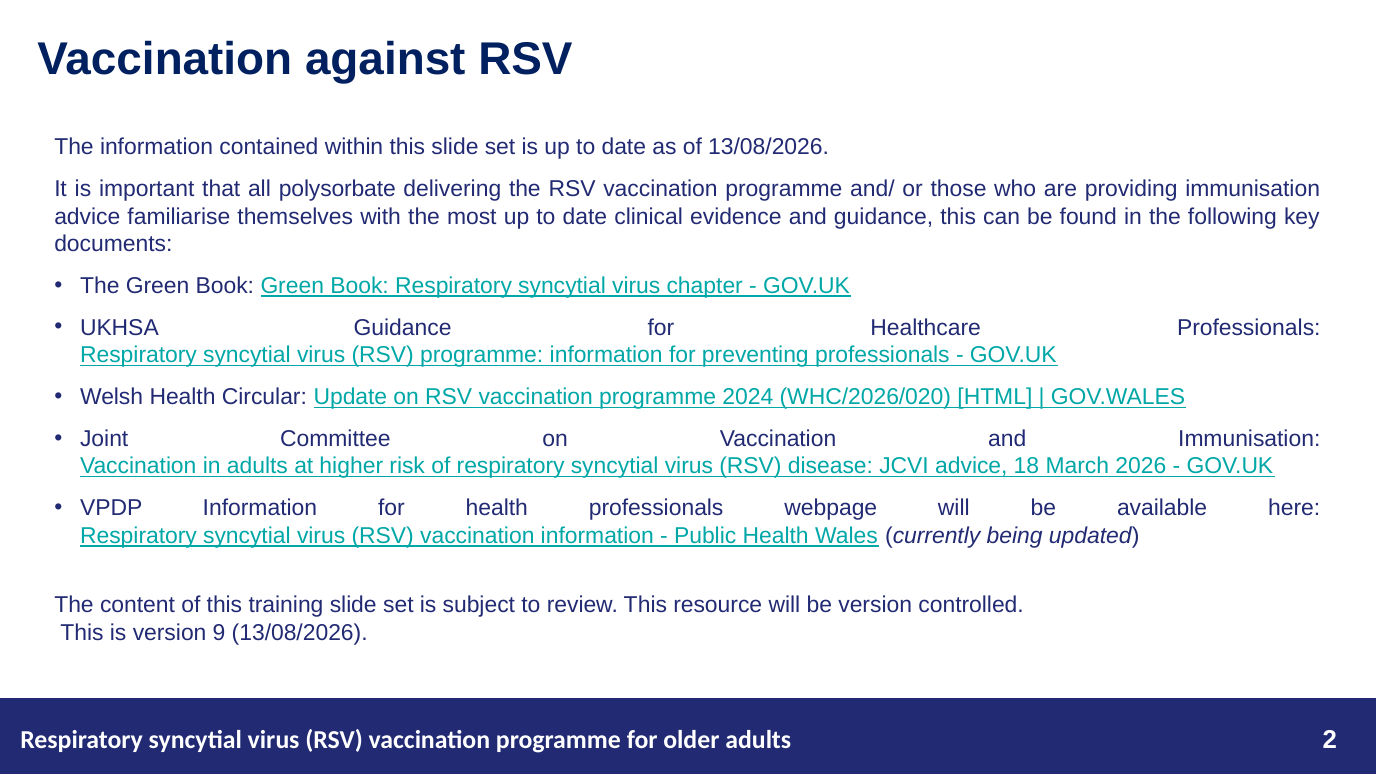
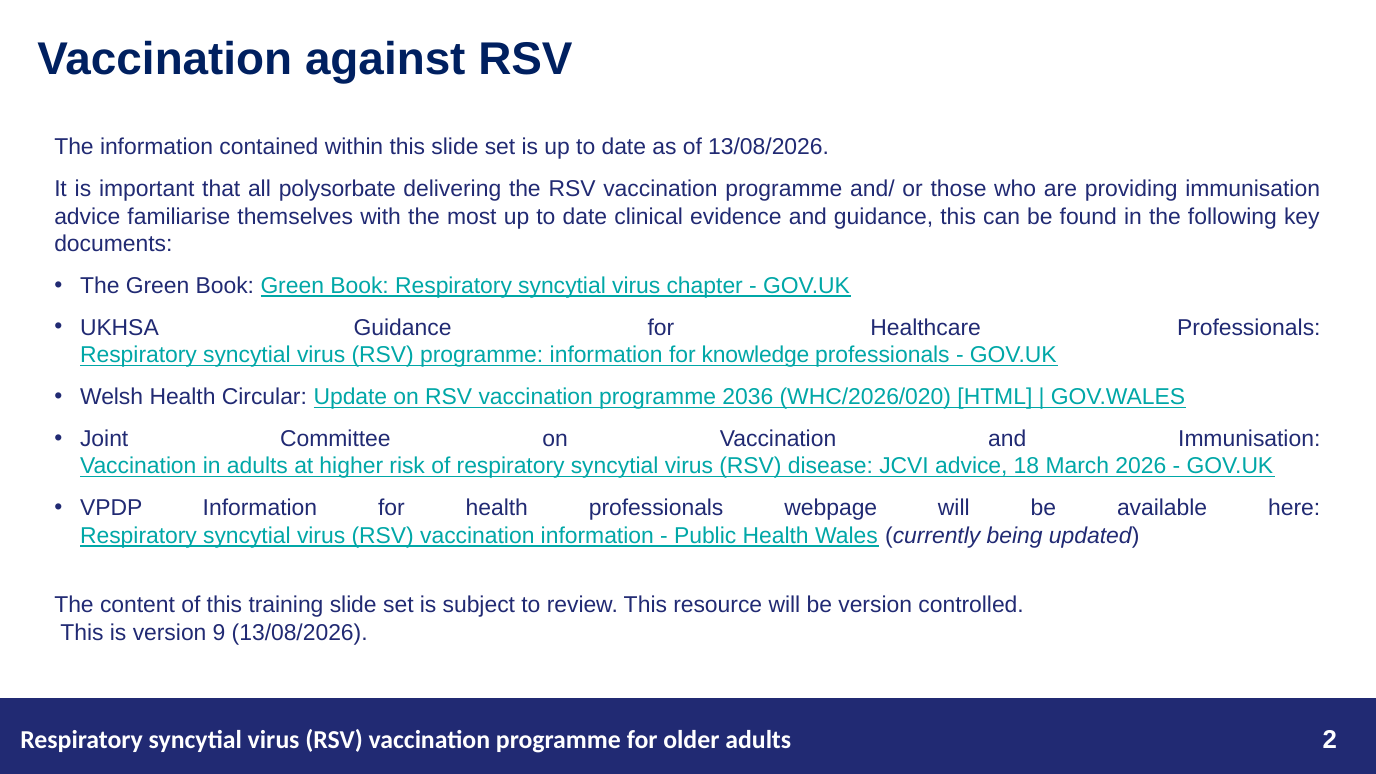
preventing: preventing -> knowledge (755, 355)
2024: 2024 -> 2036 (748, 397)
